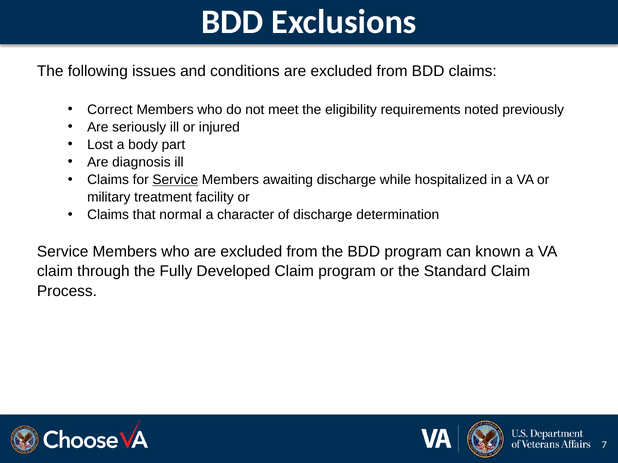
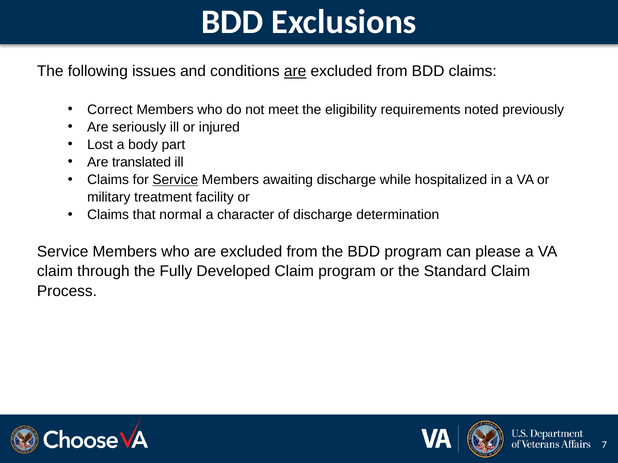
are underline: none -> present (295, 71)
diagnosis: diagnosis -> translated (142, 162)
known: known -> please (498, 252)
